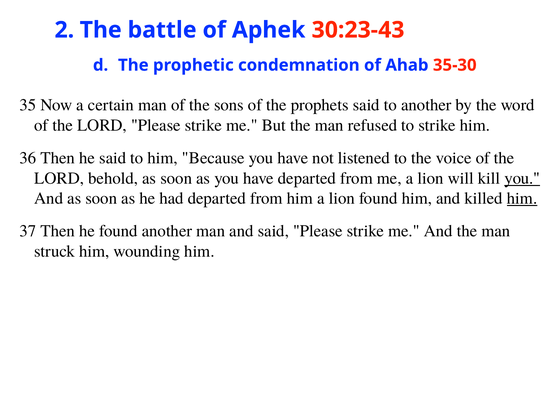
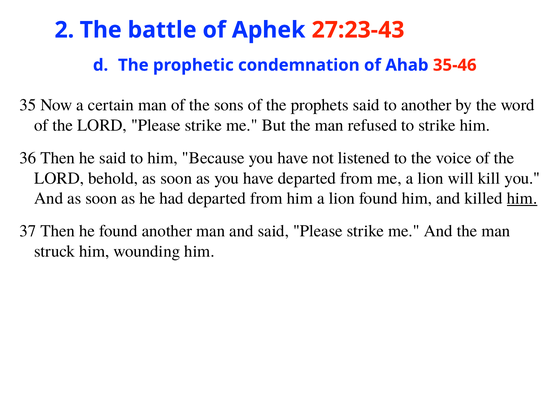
30:23-43: 30:23-43 -> 27:23-43 (358, 30)
35-30: 35-30 -> 35-46 (455, 65)
you underline: present -> none (522, 178)
